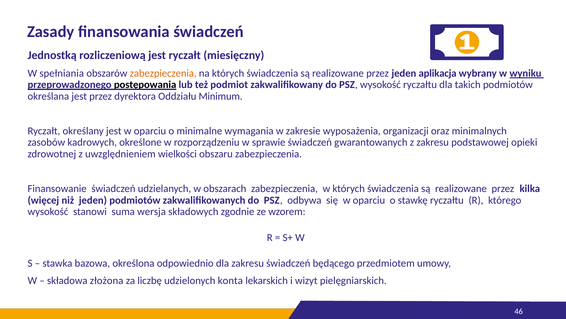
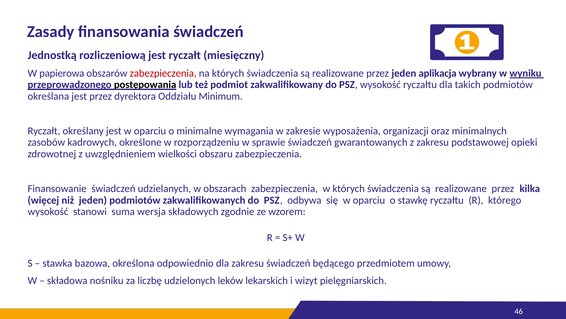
spełniania: spełniania -> papierowa (62, 73)
zabezpieczenia colour: orange -> red (163, 73)
złożona: złożona -> nośniku (107, 280)
konta: konta -> leków (230, 280)
